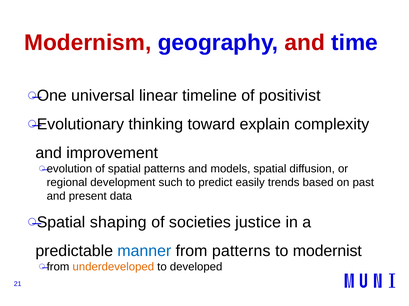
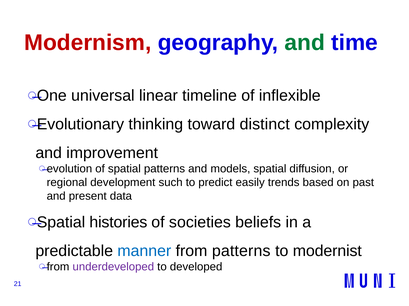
and colour: red -> green (305, 43)
positivist: positivist -> inflexible (290, 96)
explain: explain -> distinct (265, 125)
shaping: shaping -> histories (118, 223)
justice: justice -> beliefs (258, 223)
underdeveloped colour: orange -> purple (113, 267)
